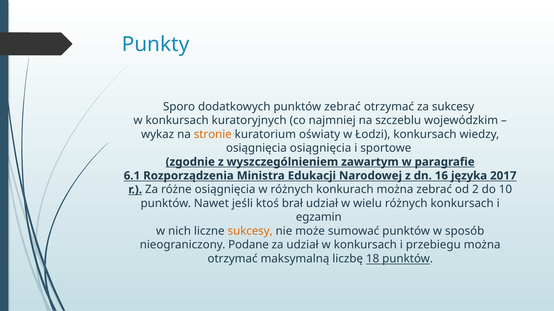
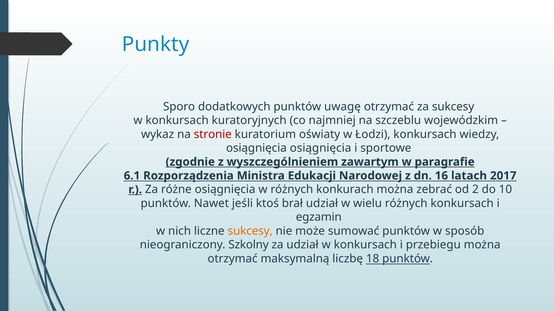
punktów zebrać: zebrać -> uwagę (342, 107)
stronie colour: orange -> red (213, 134)
języka: języka -> latach (469, 176)
Podane: Podane -> Szkolny (249, 245)
